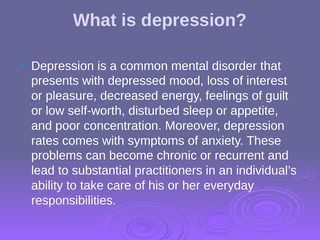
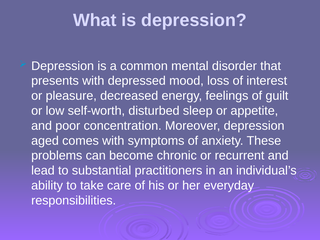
rates: rates -> aged (45, 141)
